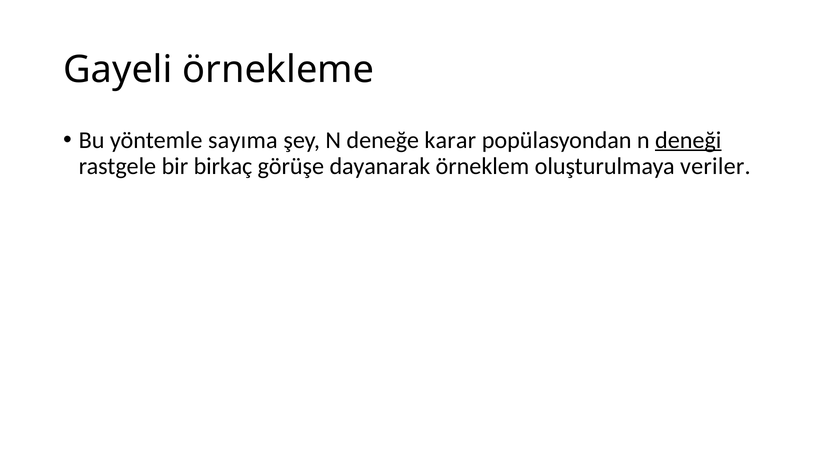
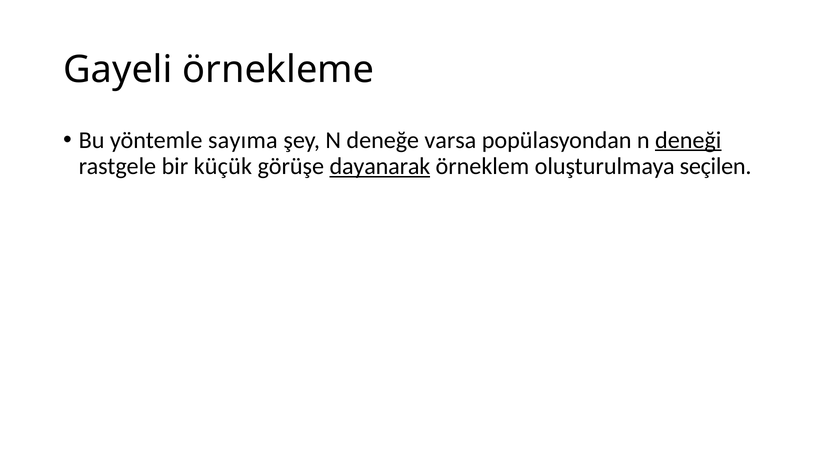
karar: karar -> varsa (450, 140)
birkaç: birkaç -> küçük (223, 166)
dayanarak underline: none -> present (380, 166)
veriler: veriler -> seçilen (716, 166)
